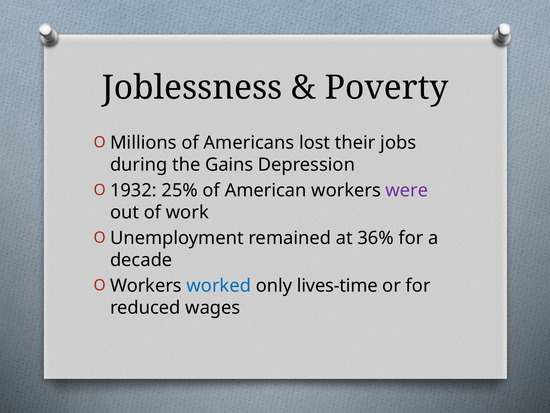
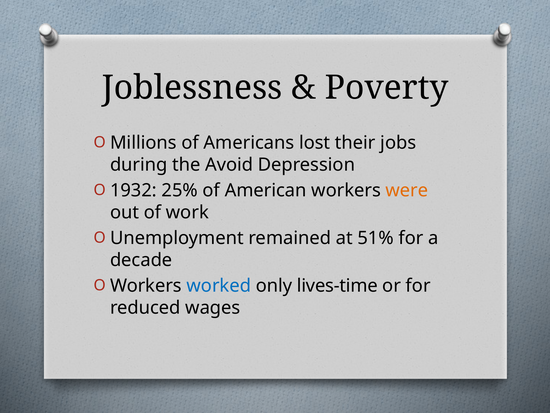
Gains: Gains -> Avoid (229, 165)
were colour: purple -> orange (407, 190)
36%: 36% -> 51% (376, 238)
